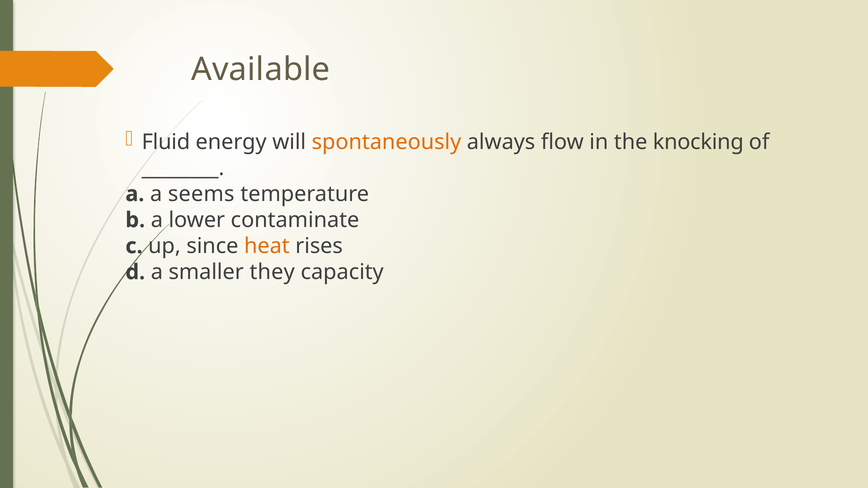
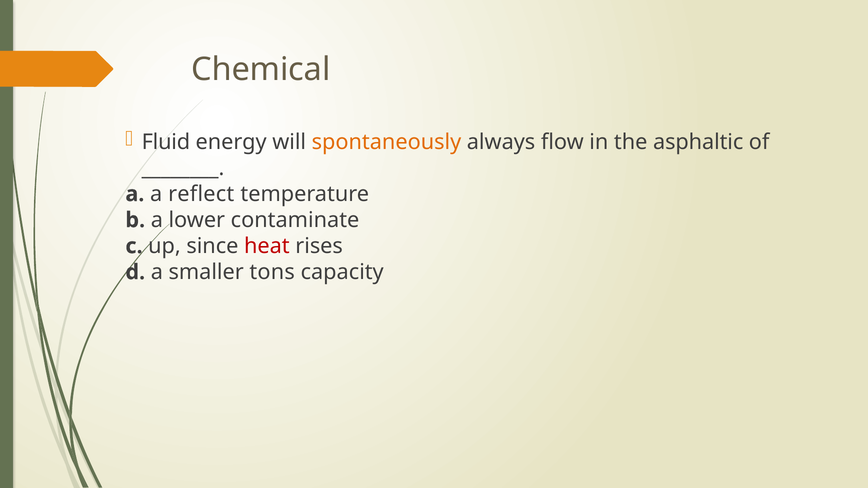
Available: Available -> Chemical (261, 70)
knocking: knocking -> asphaltic (698, 142)
seems: seems -> reflect (201, 194)
heat colour: orange -> red (267, 246)
they: they -> tons (272, 272)
